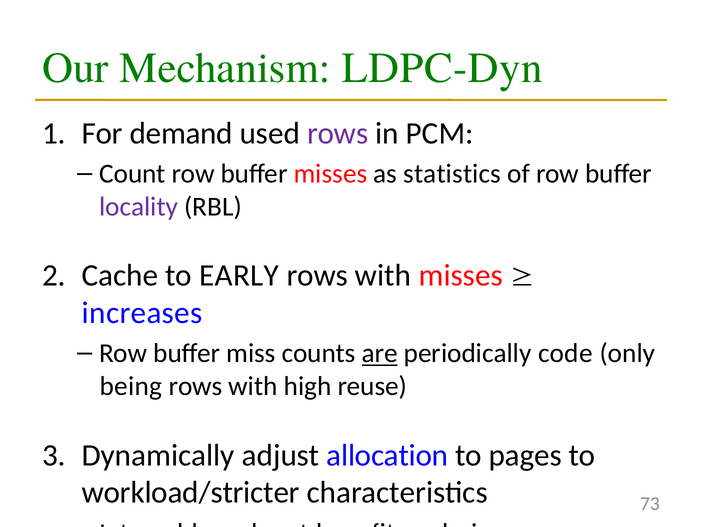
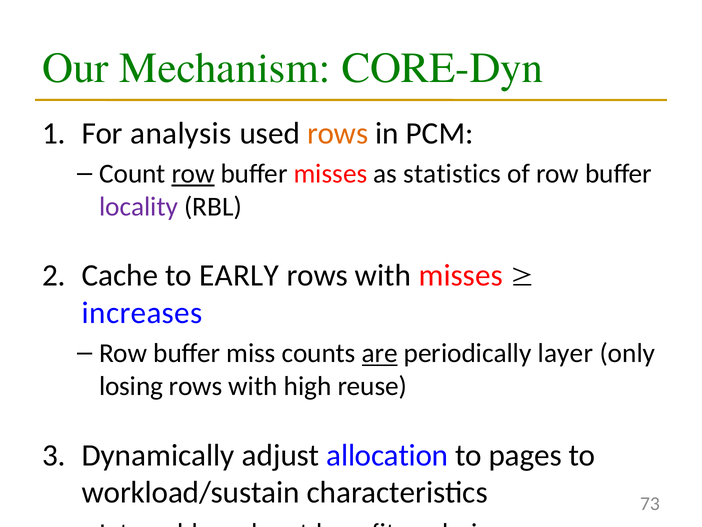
LDPC-Dyn: LDPC-Dyn -> CORE-Dyn (442, 68)
For demand: demand -> analysis (181, 133)
rows colour: purple -> orange (338, 133)
row underline: none -> present (193, 174)
code: code -> layer (565, 353)
being: being -> losing (131, 386)
workload/stricter: workload/stricter -> workload/sustain (191, 492)
